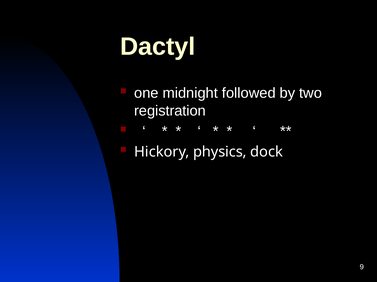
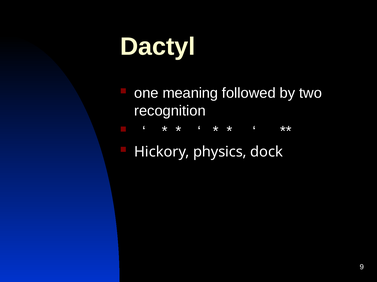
midnight: midnight -> meaning (190, 93)
registration: registration -> recognition (170, 111)
